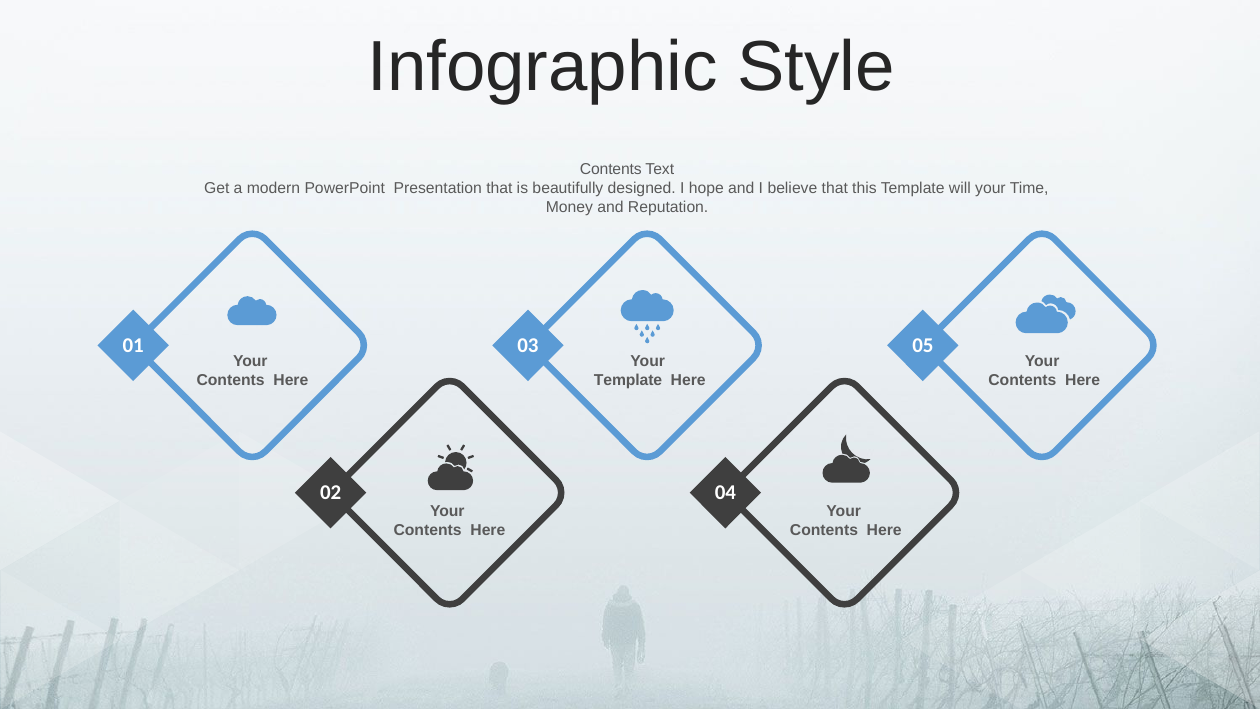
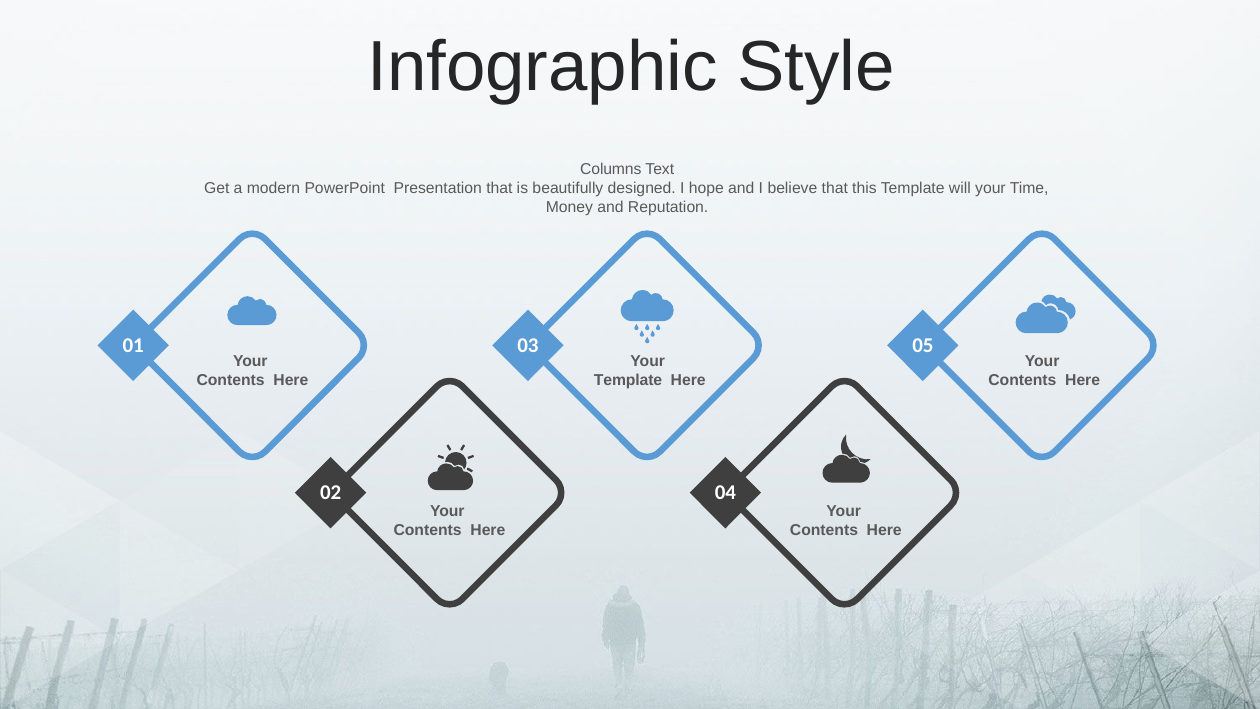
Contents: Contents -> Columns (611, 169)
